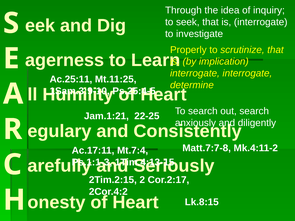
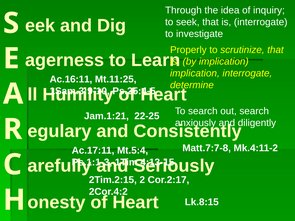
interrogate: interrogate -> implication (195, 73)
Ac.25:11: Ac.25:11 -> Ac.16:11 (71, 79)
Mt.7:4: Mt.7:4 -> Mt.5:4 (133, 151)
